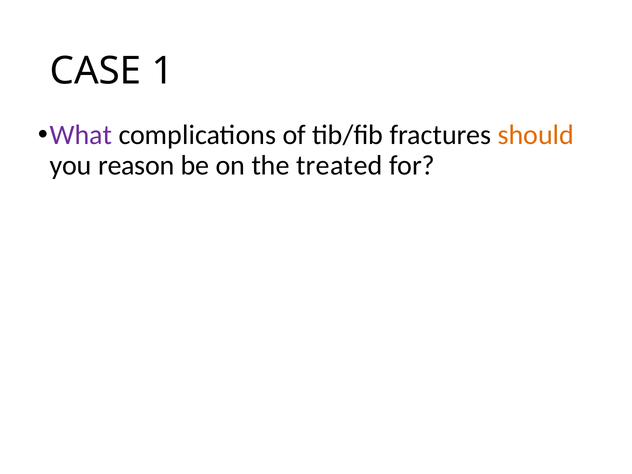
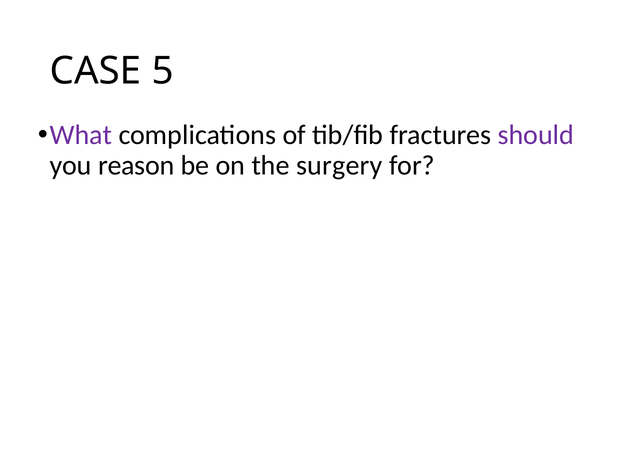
1: 1 -> 5 (163, 71)
should colour: orange -> purple (536, 135)
treated: treated -> surgery (339, 165)
